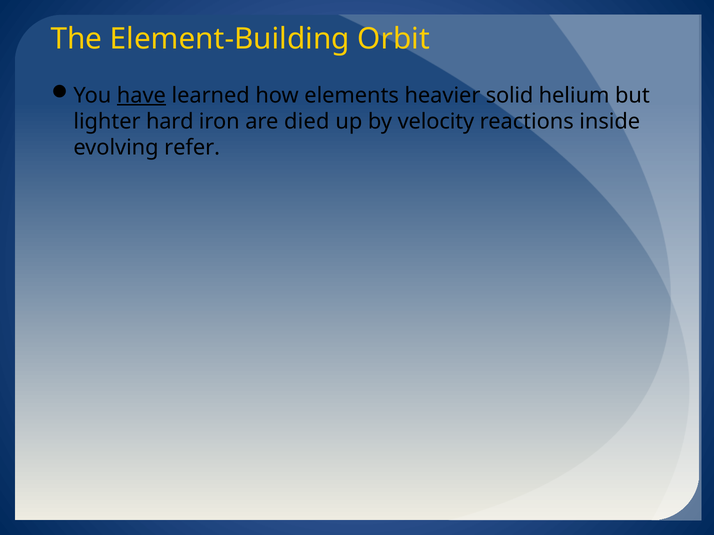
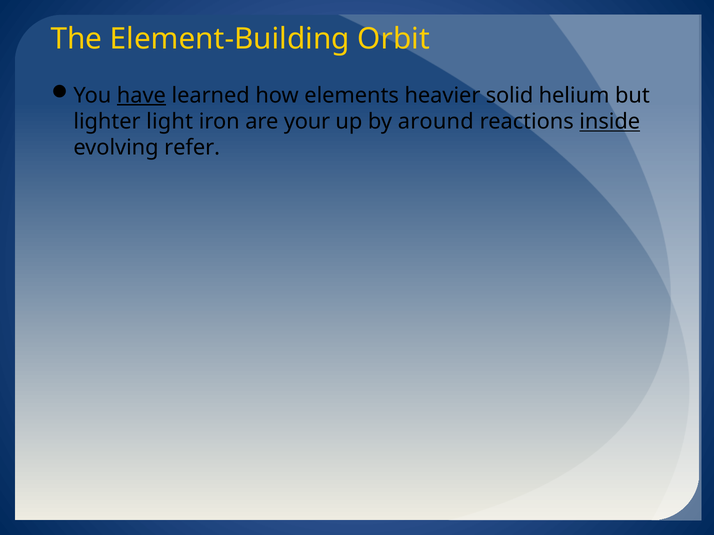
hard: hard -> light (170, 122)
died: died -> your (307, 122)
velocity: velocity -> around (436, 122)
inside underline: none -> present (610, 122)
